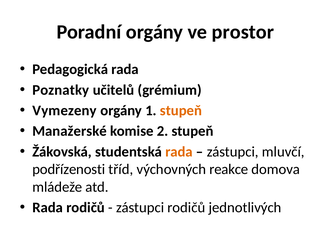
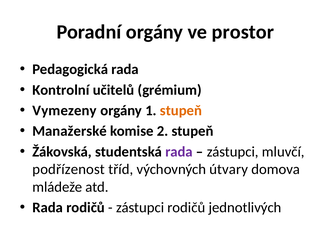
Poznatky: Poznatky -> Kontrolní (61, 90)
rada colour: orange -> purple (179, 152)
podřízenosti: podřízenosti -> podřízenost (69, 170)
reakce: reakce -> útvary (229, 170)
